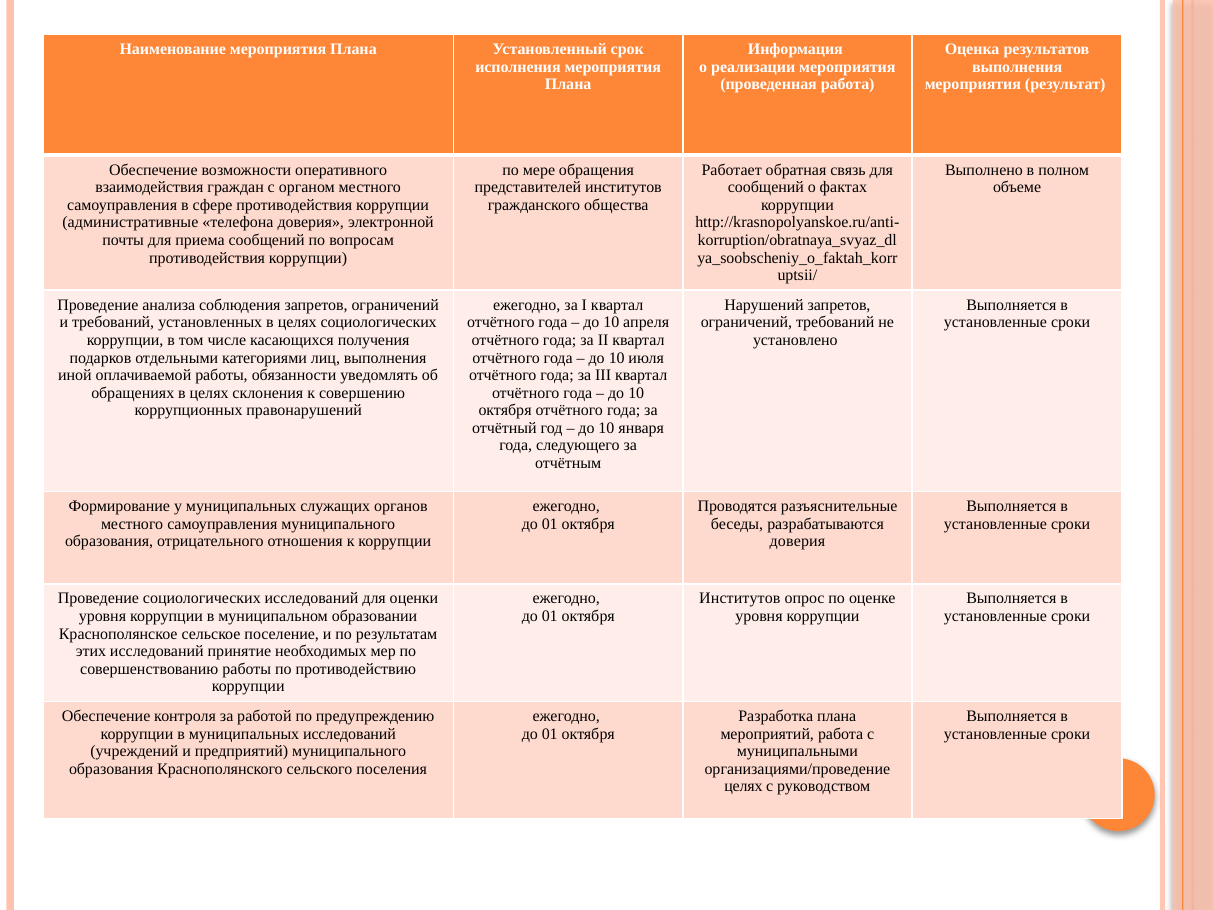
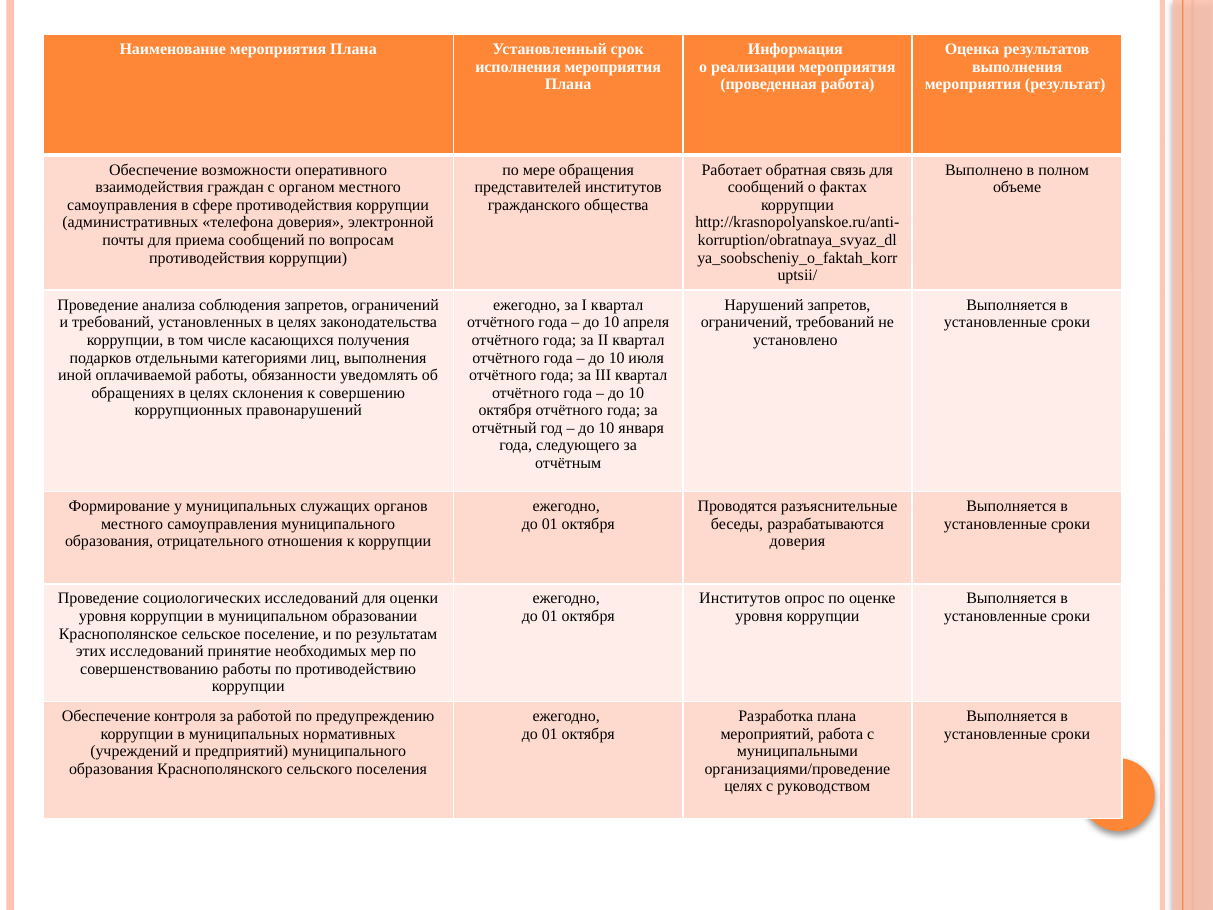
административные: административные -> административных (130, 223)
целях социологических: социологических -> законодательства (379, 323)
муниципальных исследований: исследований -> нормативных (349, 734)
